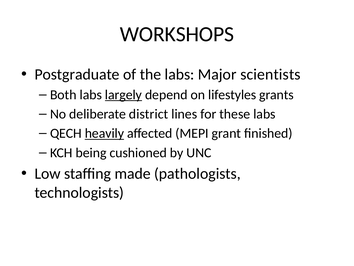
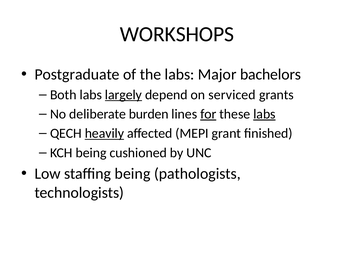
scientists: scientists -> bachelors (271, 74)
lifestyles: lifestyles -> serviced (232, 95)
district: district -> burden (149, 114)
for underline: none -> present (208, 114)
labs underline: none -> present (264, 114)
staffing made: made -> being (133, 173)
